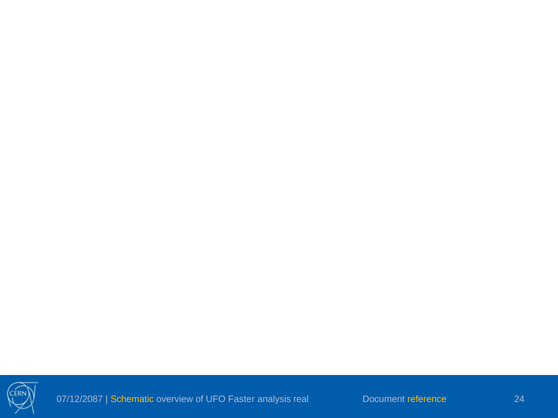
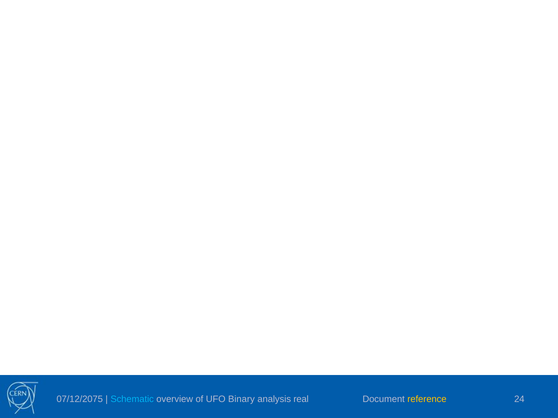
07/12/2087: 07/12/2087 -> 07/12/2075 (80, 400)
Schematic colour: yellow -> light blue (132, 400)
Faster: Faster -> Binary (241, 400)
